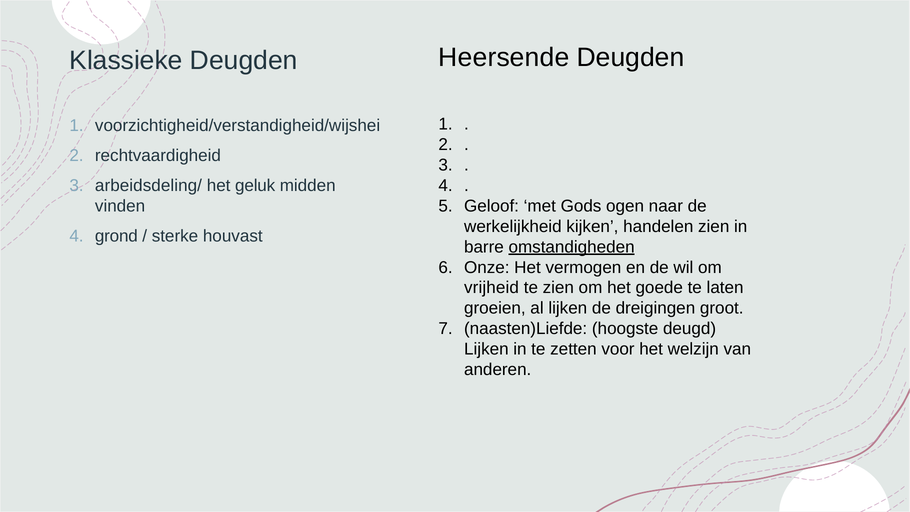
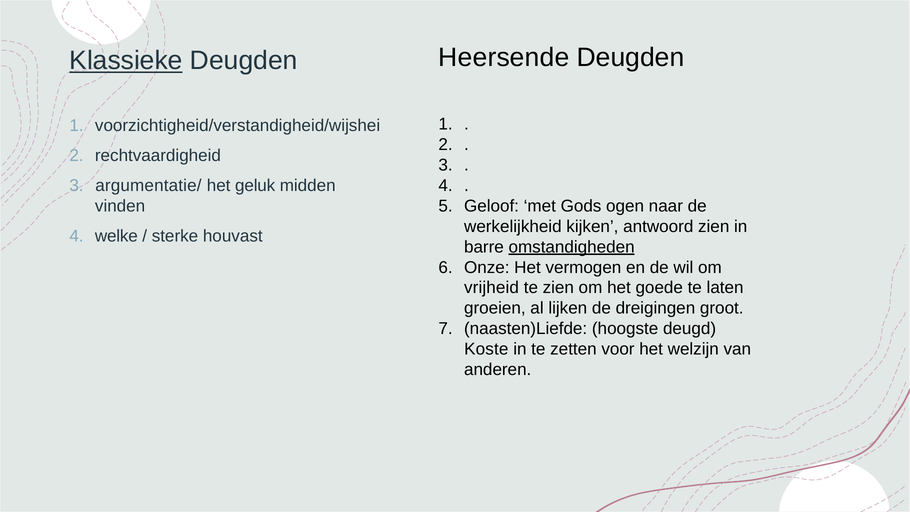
Klassieke underline: none -> present (126, 61)
arbeidsdeling/: arbeidsdeling/ -> argumentatie/ (148, 186)
handelen: handelen -> antwoord (658, 226)
grond: grond -> welke (116, 236)
Lijken: Lijken -> Koste (486, 349)
